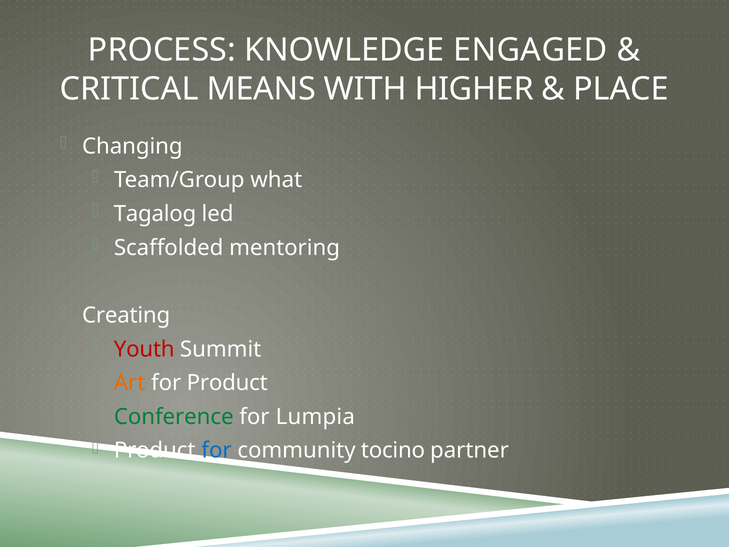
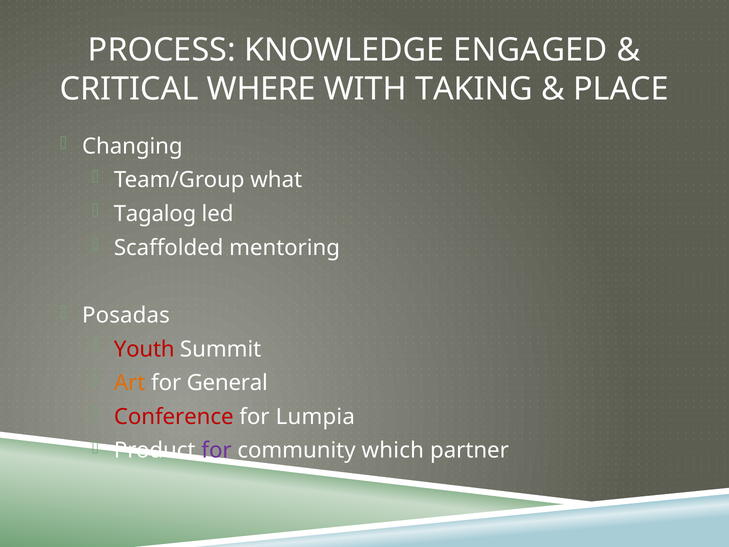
MEANS: MEANS -> WHERE (261, 89)
HIGHER: HIGHER -> TAKING (474, 89)
Creating: Creating -> Posadas (126, 315)
for Product: Product -> General (227, 383)
Conference colour: green -> red (174, 417)
for colour: blue -> purple (217, 450)
tocino: tocino -> which (393, 450)
